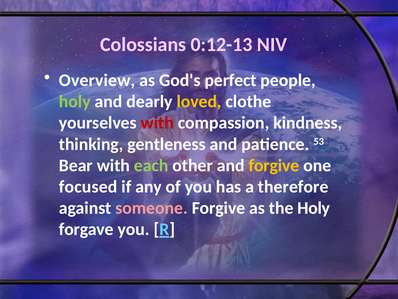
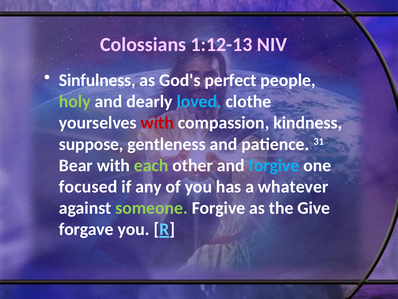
0:12-13: 0:12-13 -> 1:12-13 (222, 44)
Overview: Overview -> Sinfulness (97, 80)
loved colour: yellow -> light blue (199, 101)
thinking: thinking -> suppose (91, 144)
53: 53 -> 31 (319, 141)
forgive colour: yellow -> light blue (274, 165)
therefore: therefore -> whatever (293, 186)
someone colour: pink -> light green (152, 208)
the Holy: Holy -> Give (314, 208)
